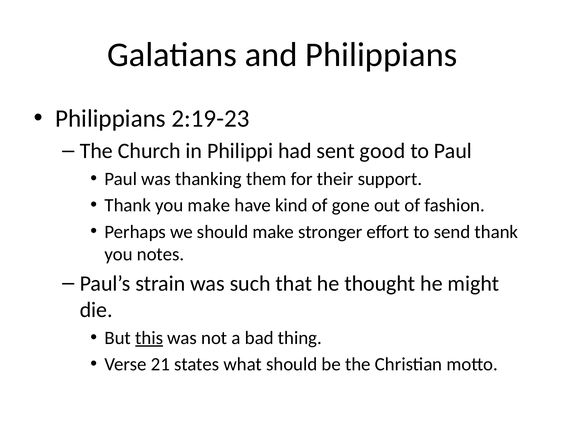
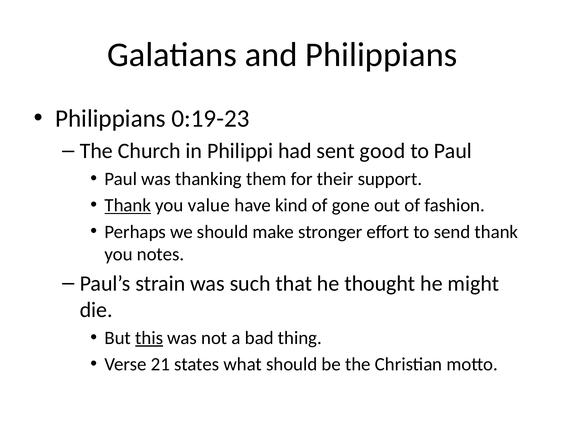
2:19-23: 2:19-23 -> 0:19-23 (210, 119)
Thank underline: none -> present (128, 205)
you make: make -> value (209, 205)
